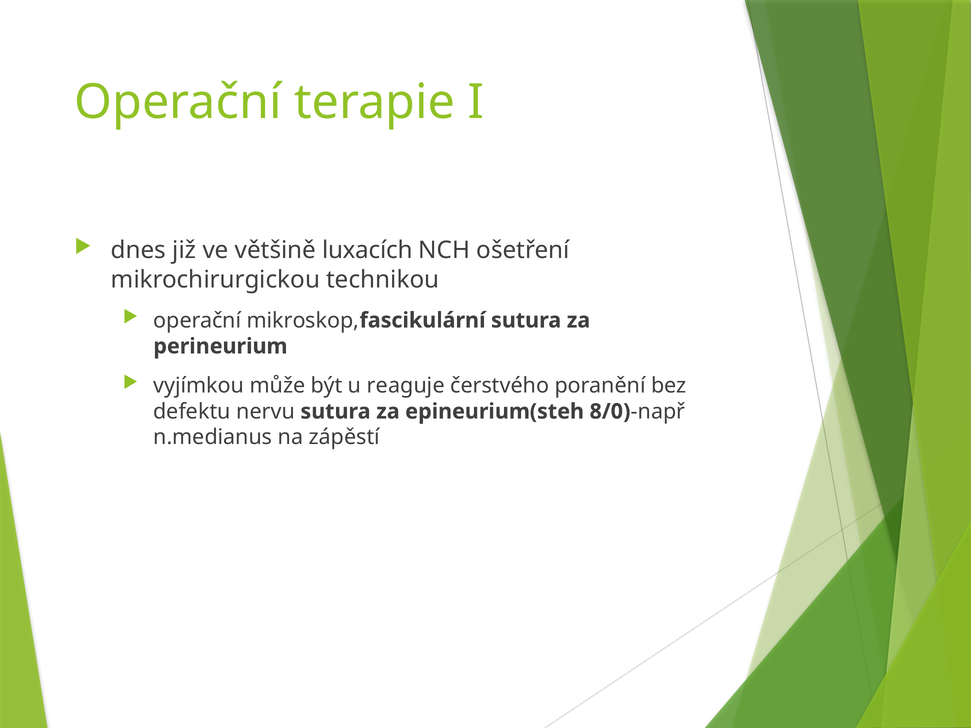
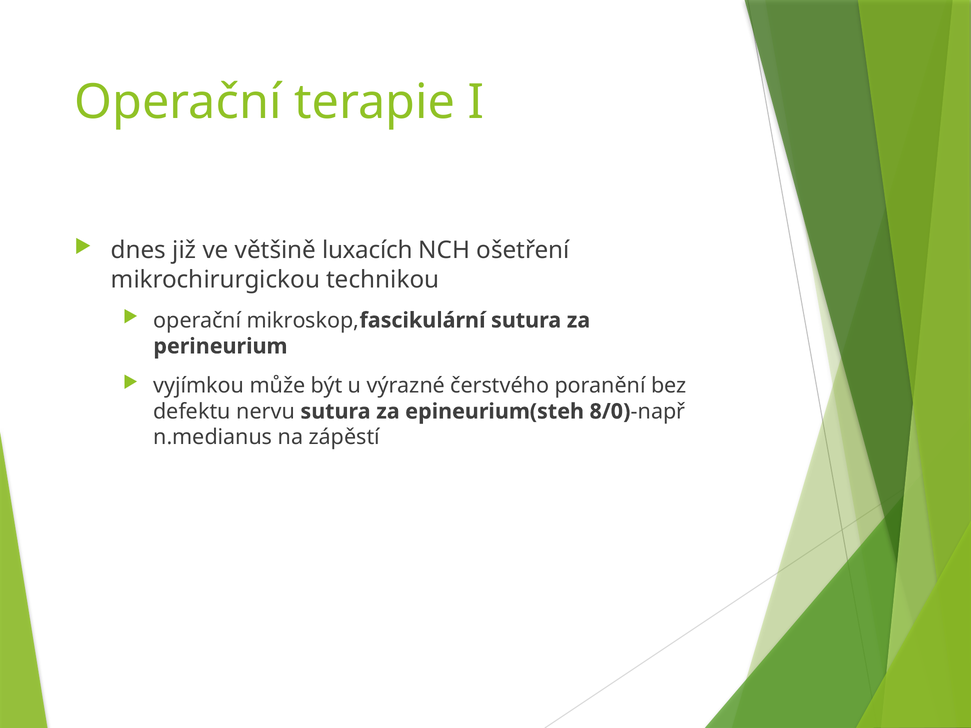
reaguje: reaguje -> výrazné (406, 386)
